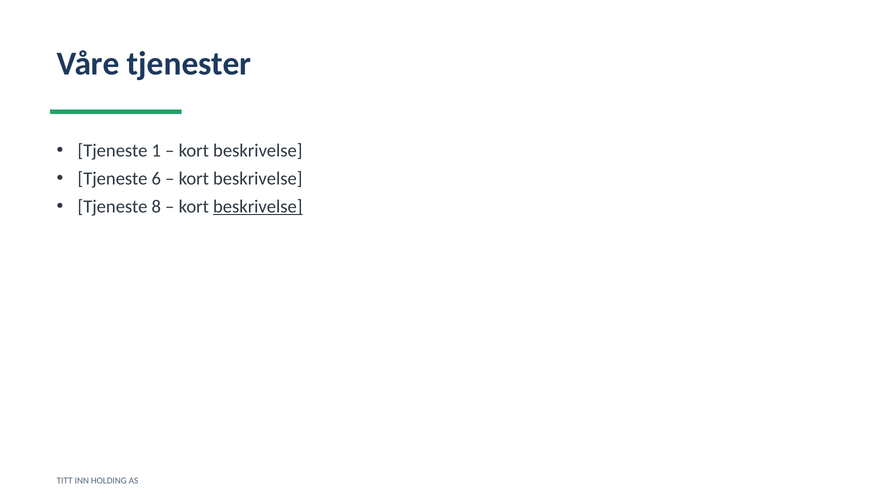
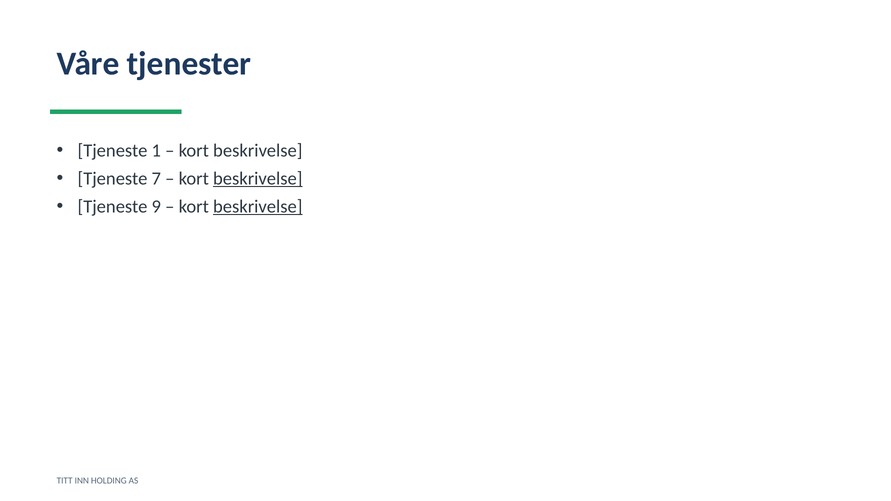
6: 6 -> 7 (156, 179)
beskrivelse underline: none -> present (258, 179)
8: 8 -> 9 (156, 207)
